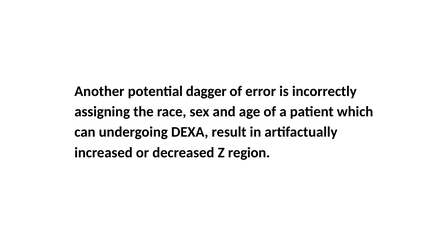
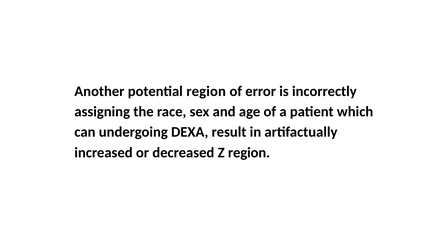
potential dagger: dagger -> region (206, 91)
